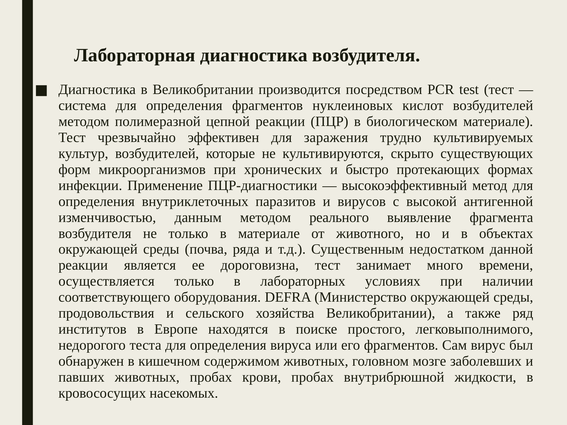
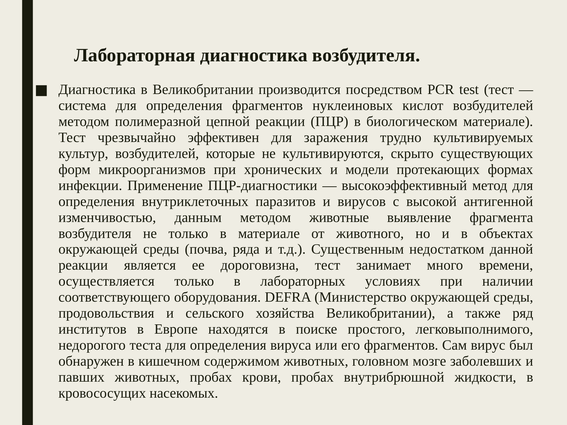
быстро: быстро -> модели (367, 170)
реального: реального -> животные (339, 217)
